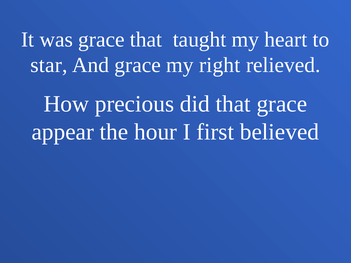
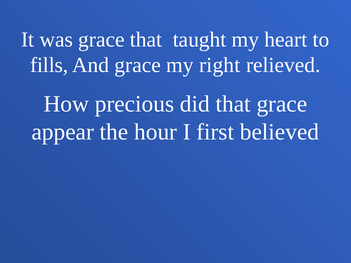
star: star -> fills (49, 65)
